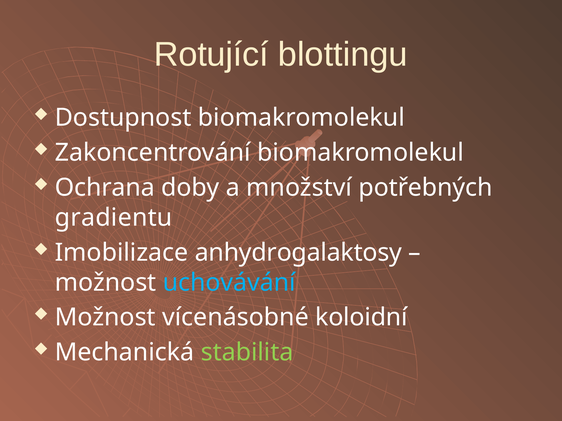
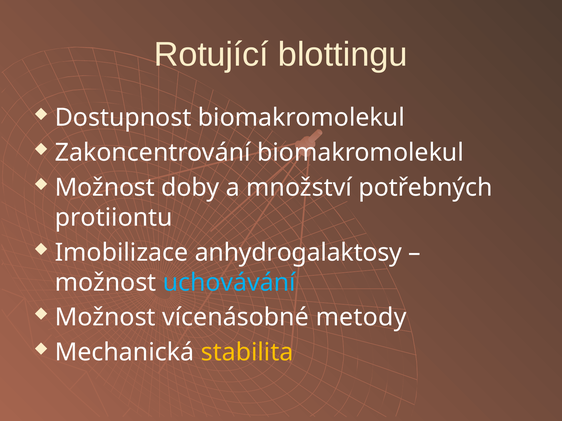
Ochrana: Ochrana -> Možnost (105, 188)
gradientu: gradientu -> protiiontu (114, 218)
koloidní: koloidní -> metody (361, 318)
stabilita colour: light green -> yellow (247, 353)
